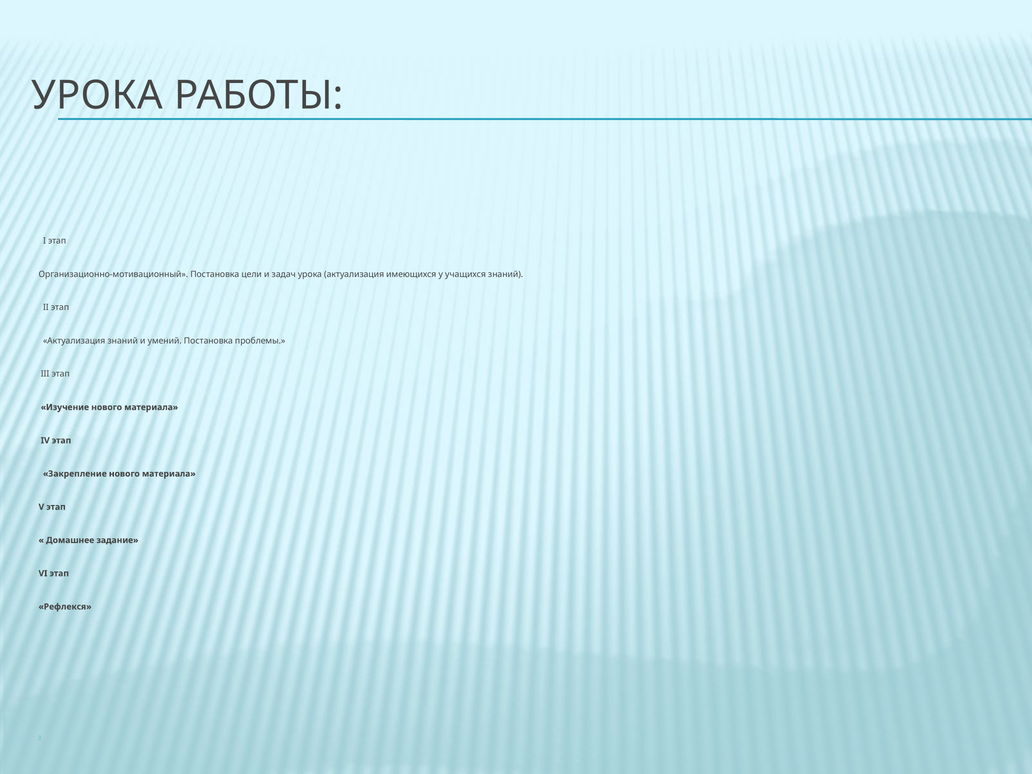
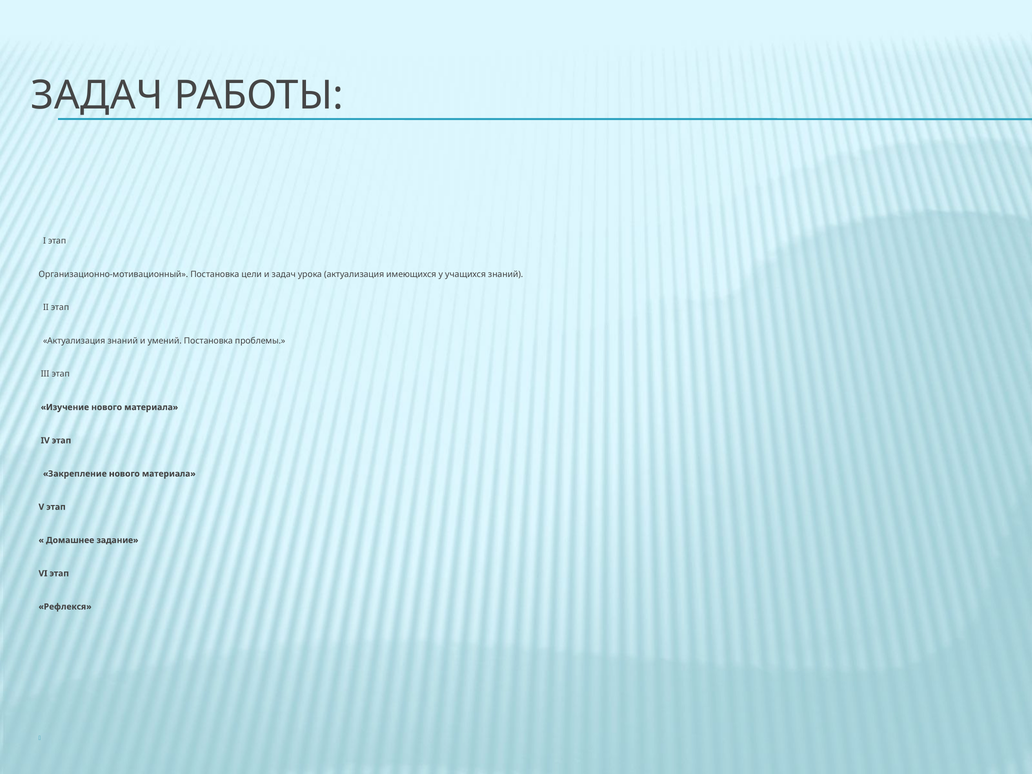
УРОКА: УРОКА -> ЗАДАЧ (97, 96)
